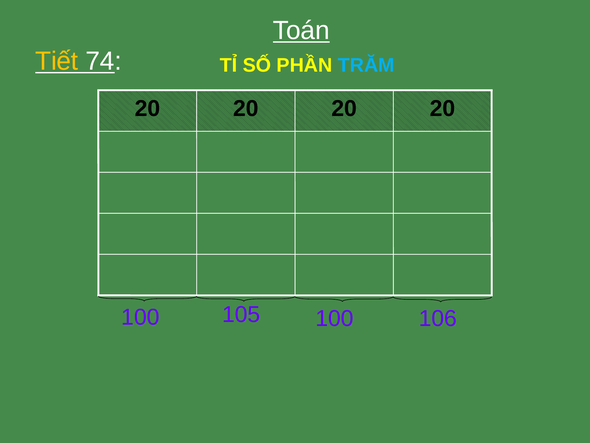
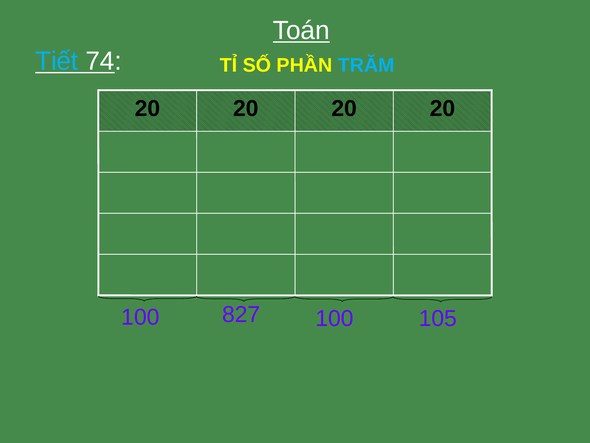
Tiết colour: yellow -> light blue (57, 61)
105: 105 -> 827 (241, 314)
106: 106 -> 105 (438, 318)
